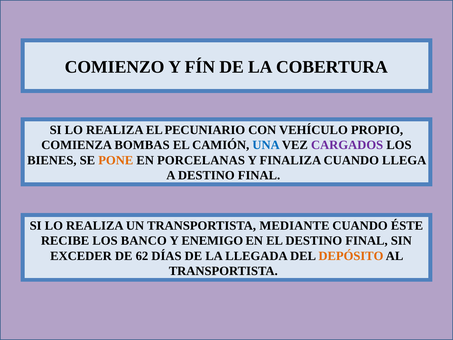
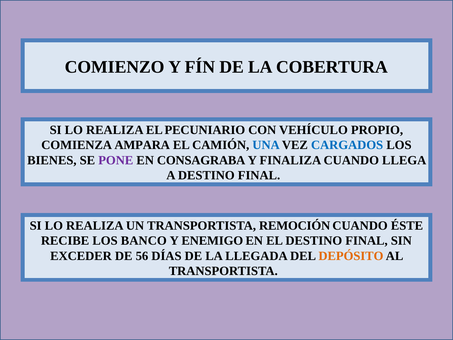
BOMBAS: BOMBAS -> AMPARA (142, 145)
CARGADOS colour: purple -> blue (347, 145)
PONE colour: orange -> purple (116, 160)
PORCELANAS: PORCELANAS -> CONSAGRABA (201, 160)
MEDIANTE: MEDIANTE -> REMOCIÓN (295, 226)
62: 62 -> 56 (142, 256)
